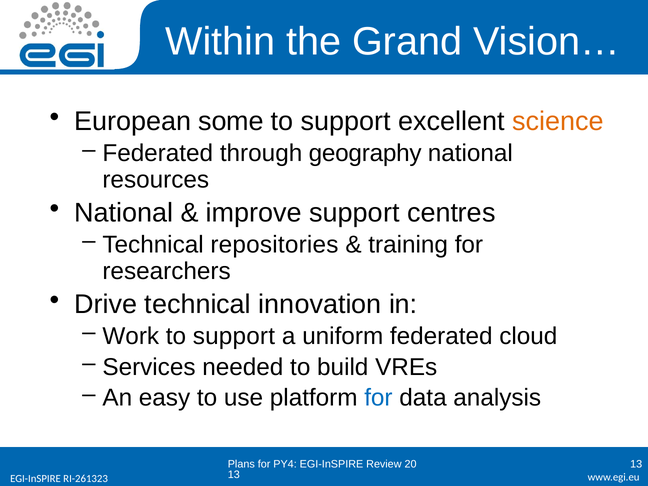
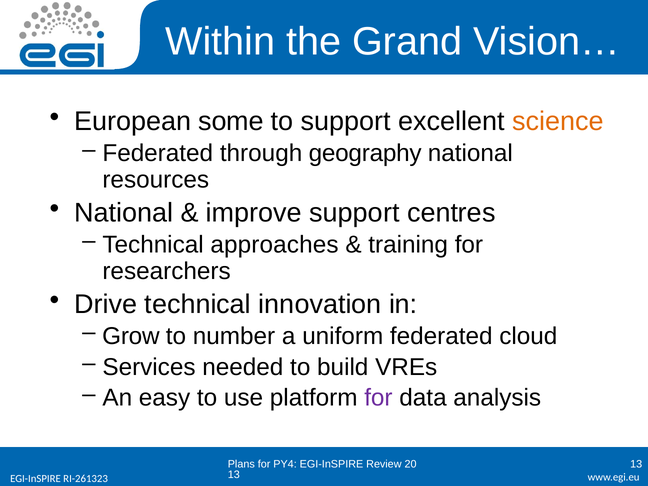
repositories: repositories -> approaches (275, 245)
Work: Work -> Grow (131, 336)
support: support -> number (234, 336)
for colour: blue -> purple (378, 398)
